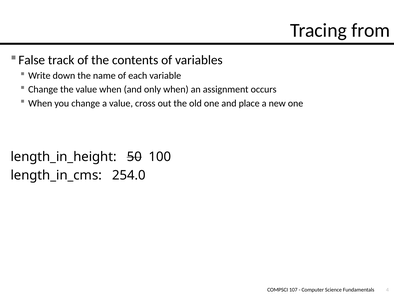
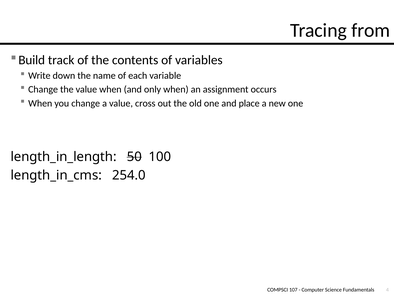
False: False -> Build (32, 60)
length_in_height: length_in_height -> length_in_length (64, 157)
